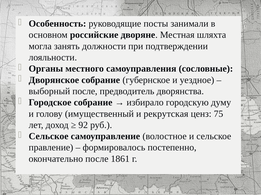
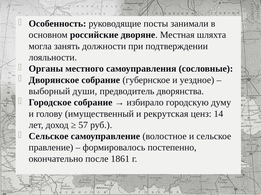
выборный после: после -> души (85, 92)
75: 75 -> 14 (218, 114)
92: 92 -> 57 (83, 125)
